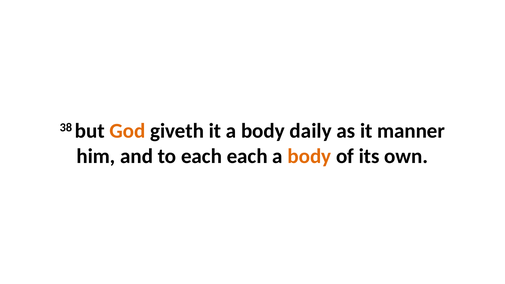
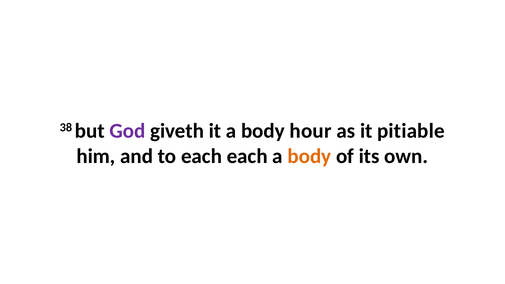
God colour: orange -> purple (127, 131)
daily: daily -> hour (311, 131)
manner: manner -> pitiable (411, 131)
